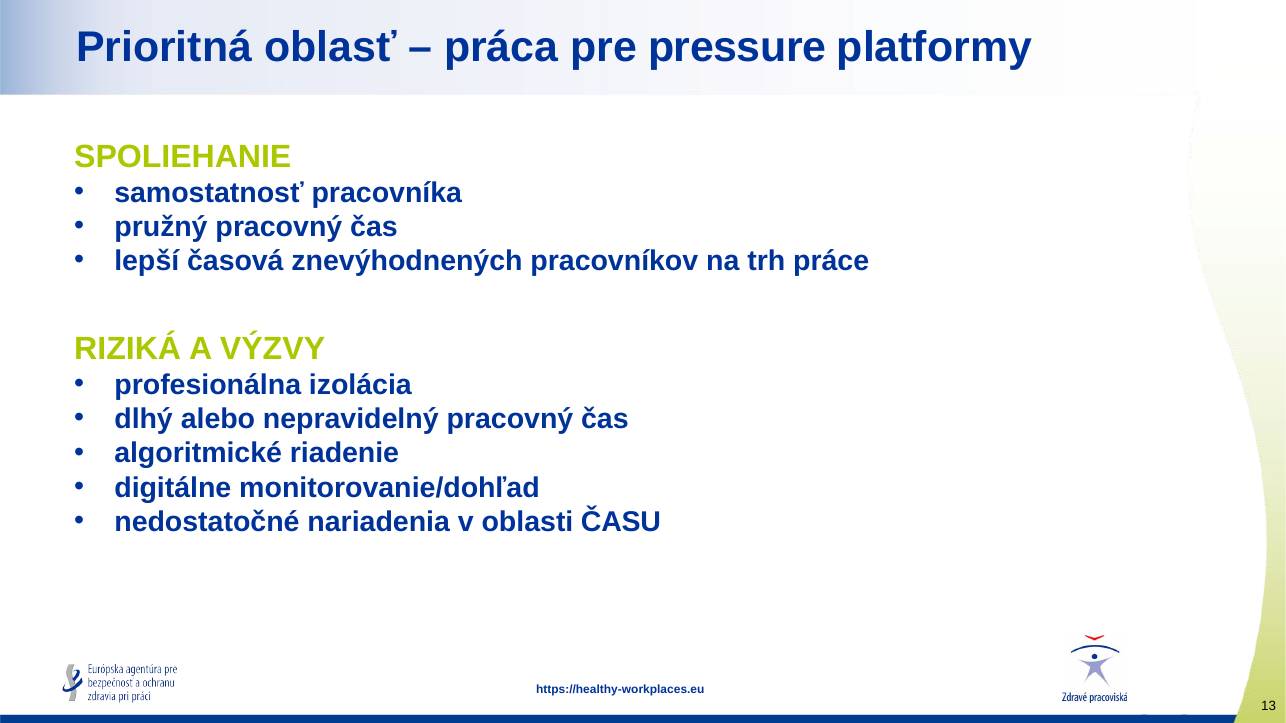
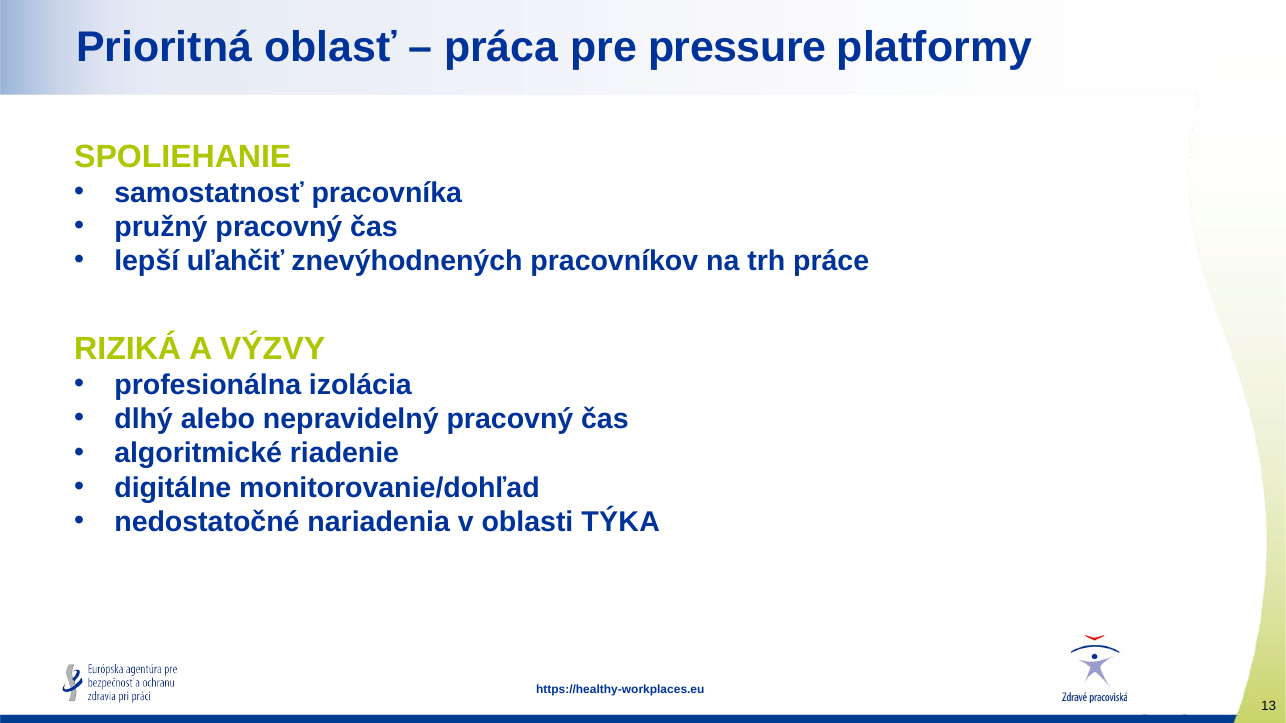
časová: časová -> uľahčiť (235, 261)
ČASU: ČASU -> TÝKA (621, 522)
